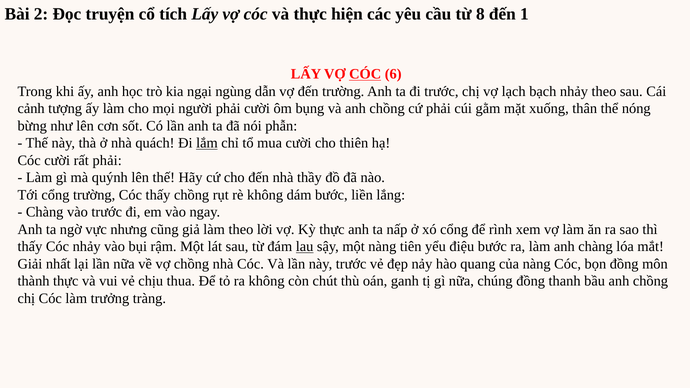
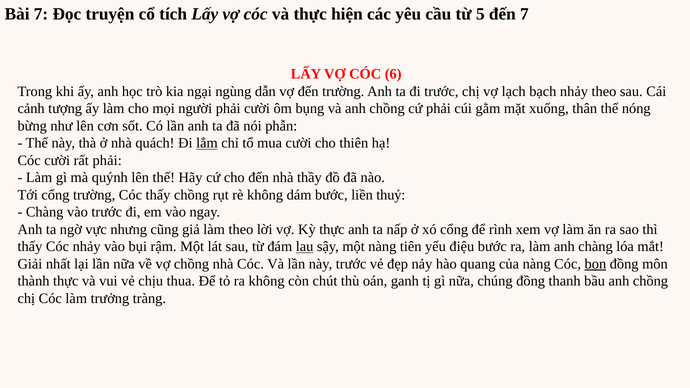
Bài 2: 2 -> 7 (41, 14)
8: 8 -> 5 (480, 14)
đến 1: 1 -> 7 (524, 14)
CÓC underline: present -> none (365, 74)
lắng: lắng -> thuỷ (391, 195)
bọn underline: none -> present (595, 264)
